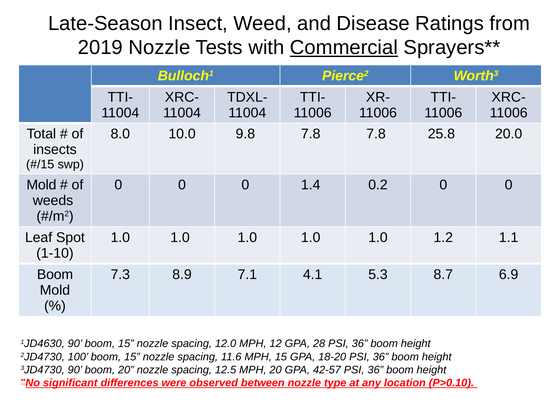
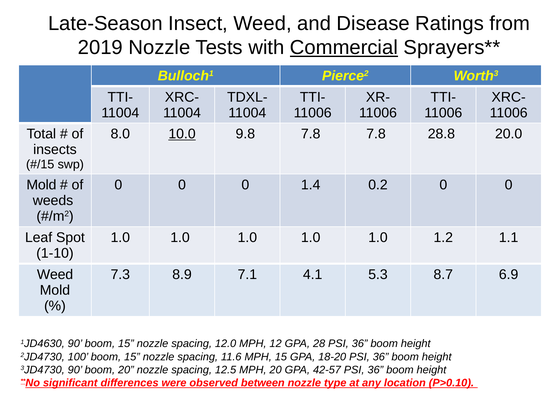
10.0 underline: none -> present (182, 134)
25.8: 25.8 -> 28.8 (441, 134)
Boom: Boom -> Weed (55, 274)
